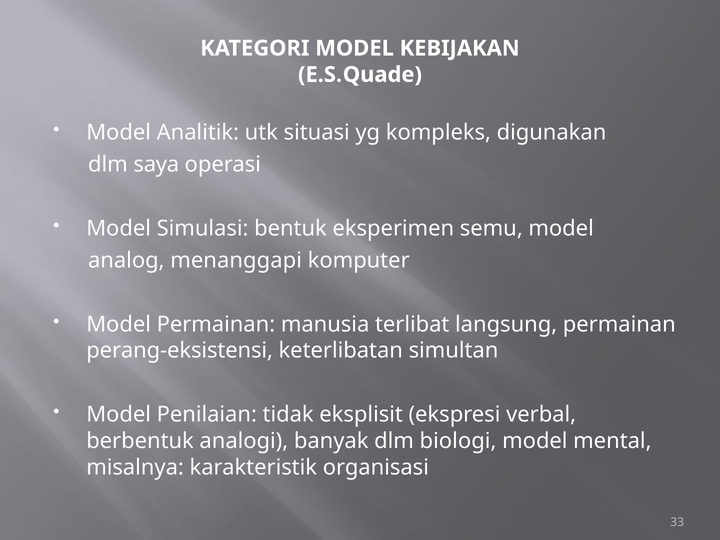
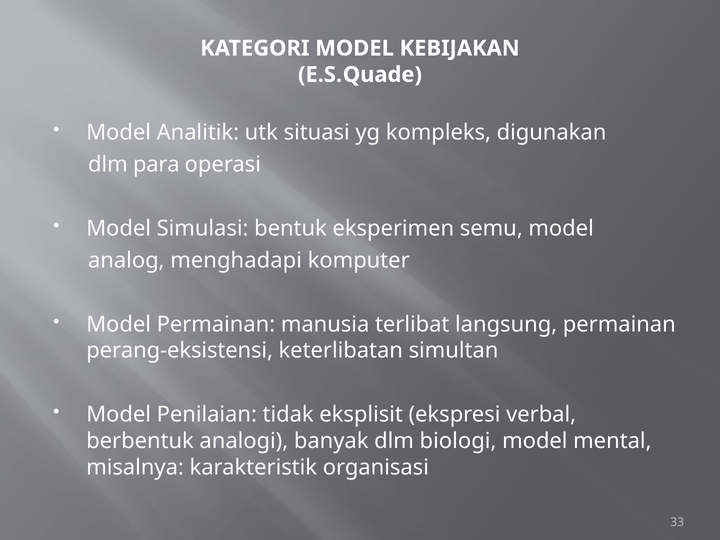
saya: saya -> para (156, 164)
menanggapi: menanggapi -> menghadapi (236, 260)
